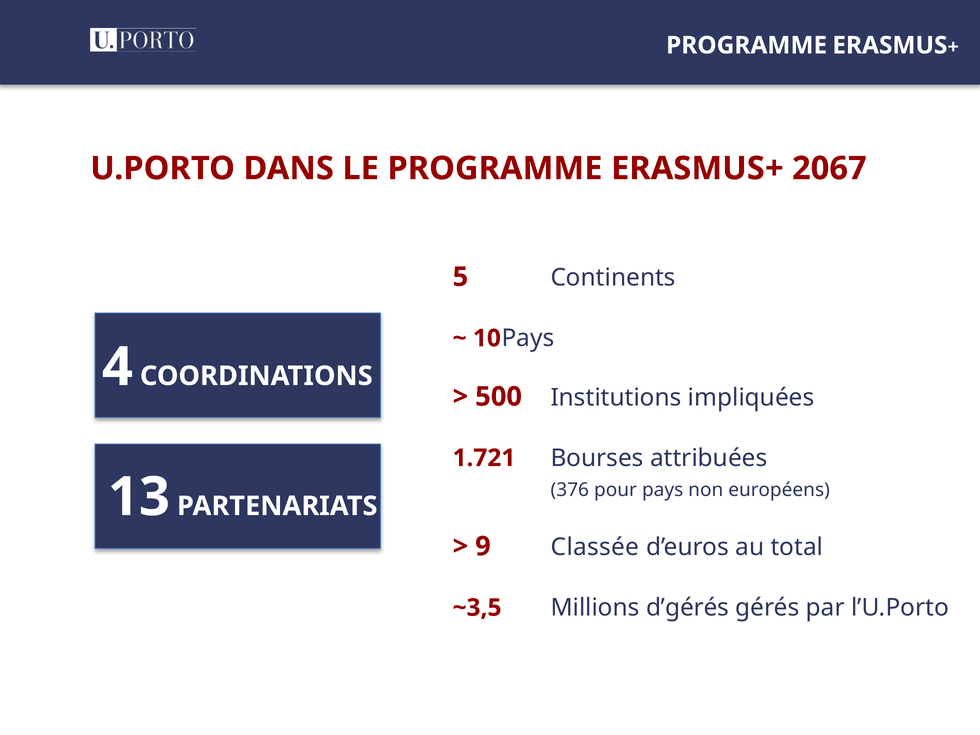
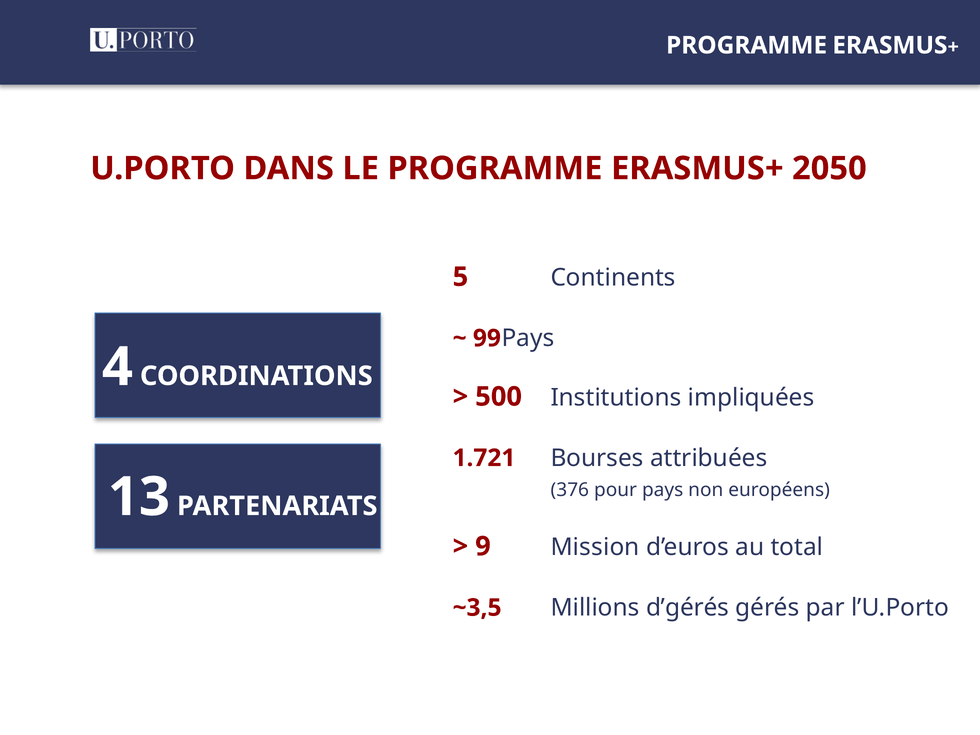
2067: 2067 -> 2050 (829, 168)
10: 10 -> 99 (487, 338)
Classée: Classée -> Mission (595, 547)
